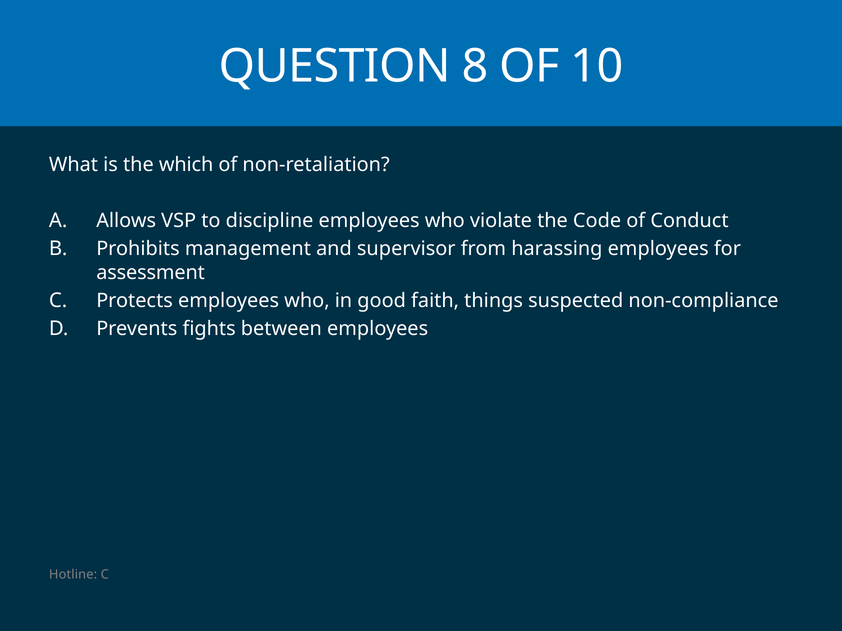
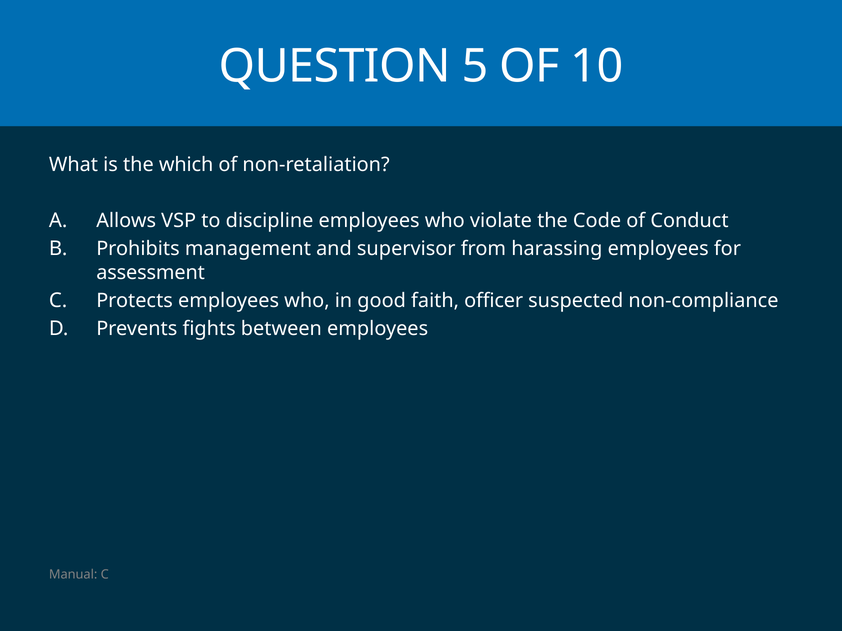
8: 8 -> 5 (475, 66)
things: things -> officer (494, 301)
Hotline: Hotline -> Manual (73, 575)
